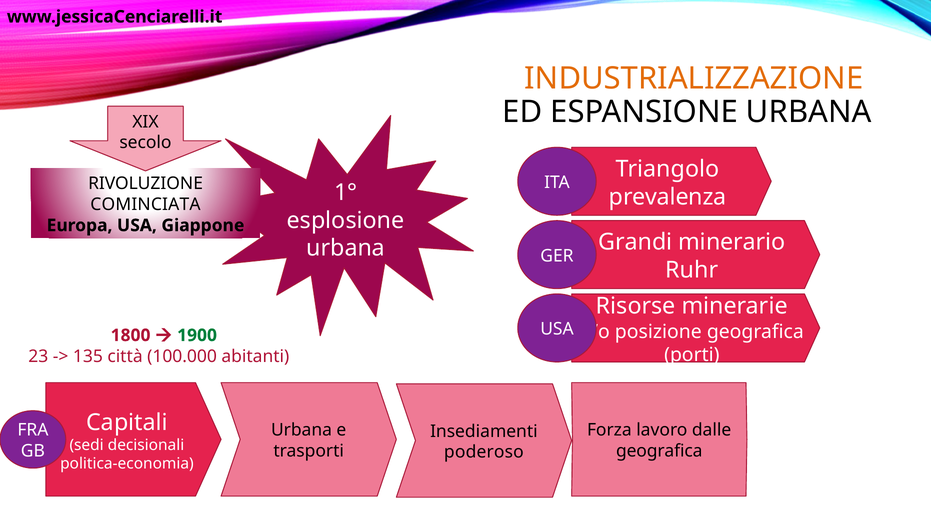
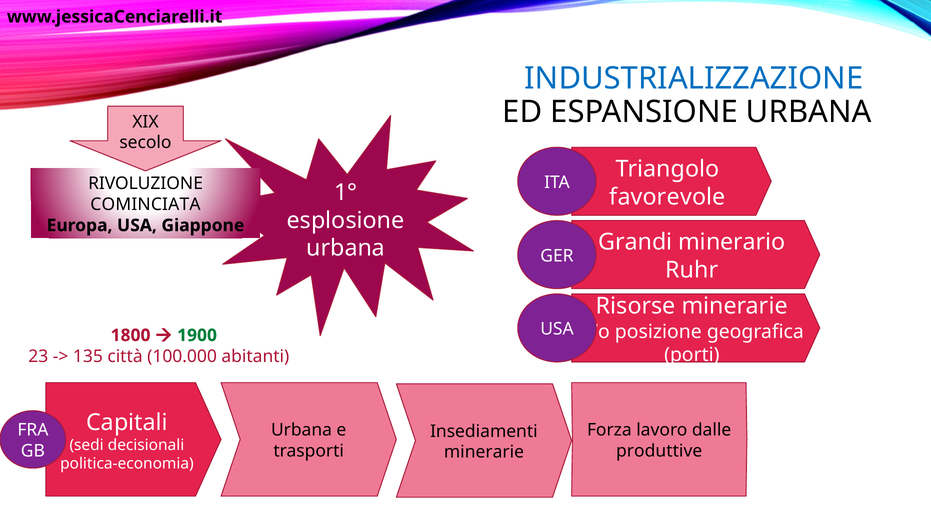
INDUSTRIALIZZAZIONE colour: orange -> blue (694, 78)
prevalenza: prevalenza -> favorevole (667, 197)
geografica: geografica -> produttive (659, 451)
poderoso: poderoso -> minerarie (484, 452)
